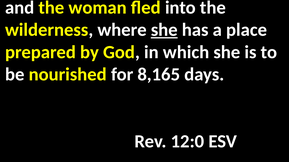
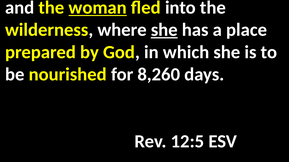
woman underline: none -> present (98, 8)
8,165: 8,165 -> 8,260 (159, 75)
12:0: 12:0 -> 12:5 (187, 142)
